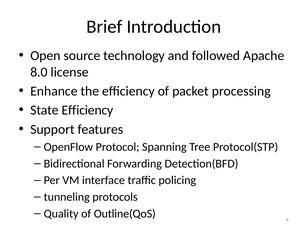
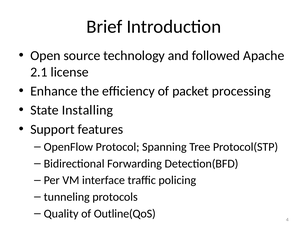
8.0: 8.0 -> 2.1 (39, 72)
State Efficiency: Efficiency -> Installing (87, 110)
